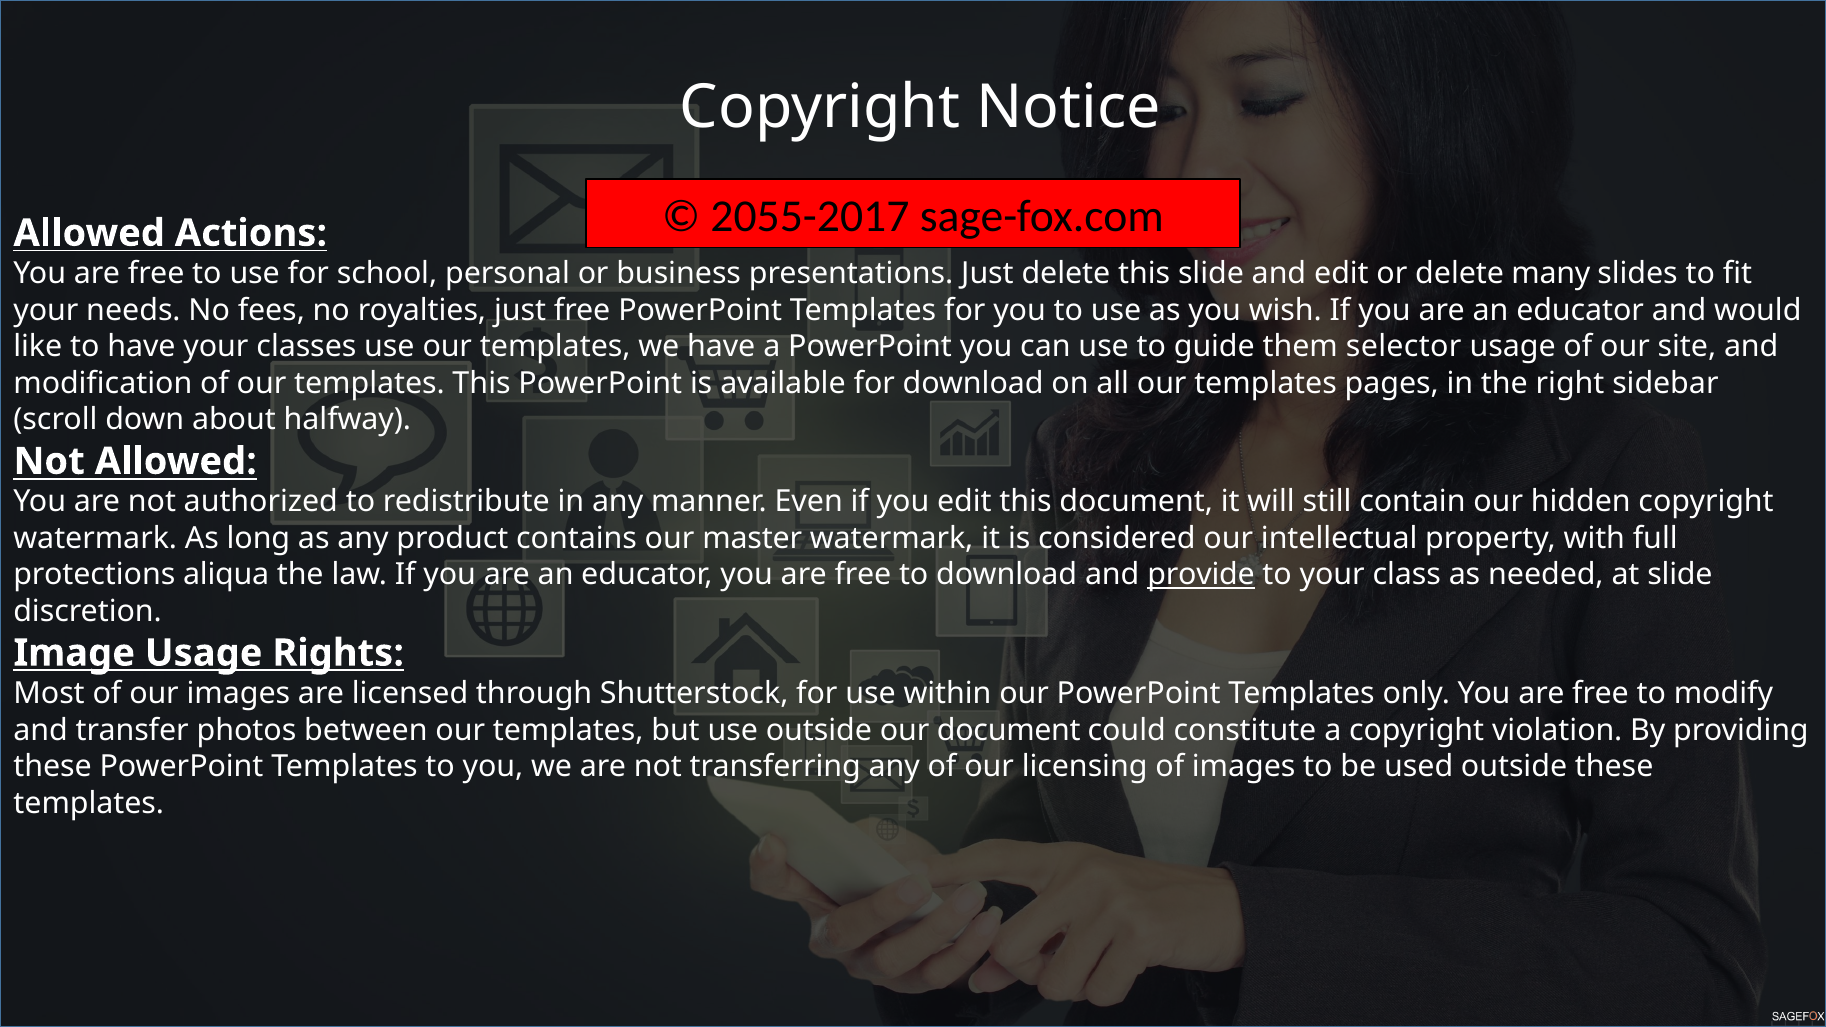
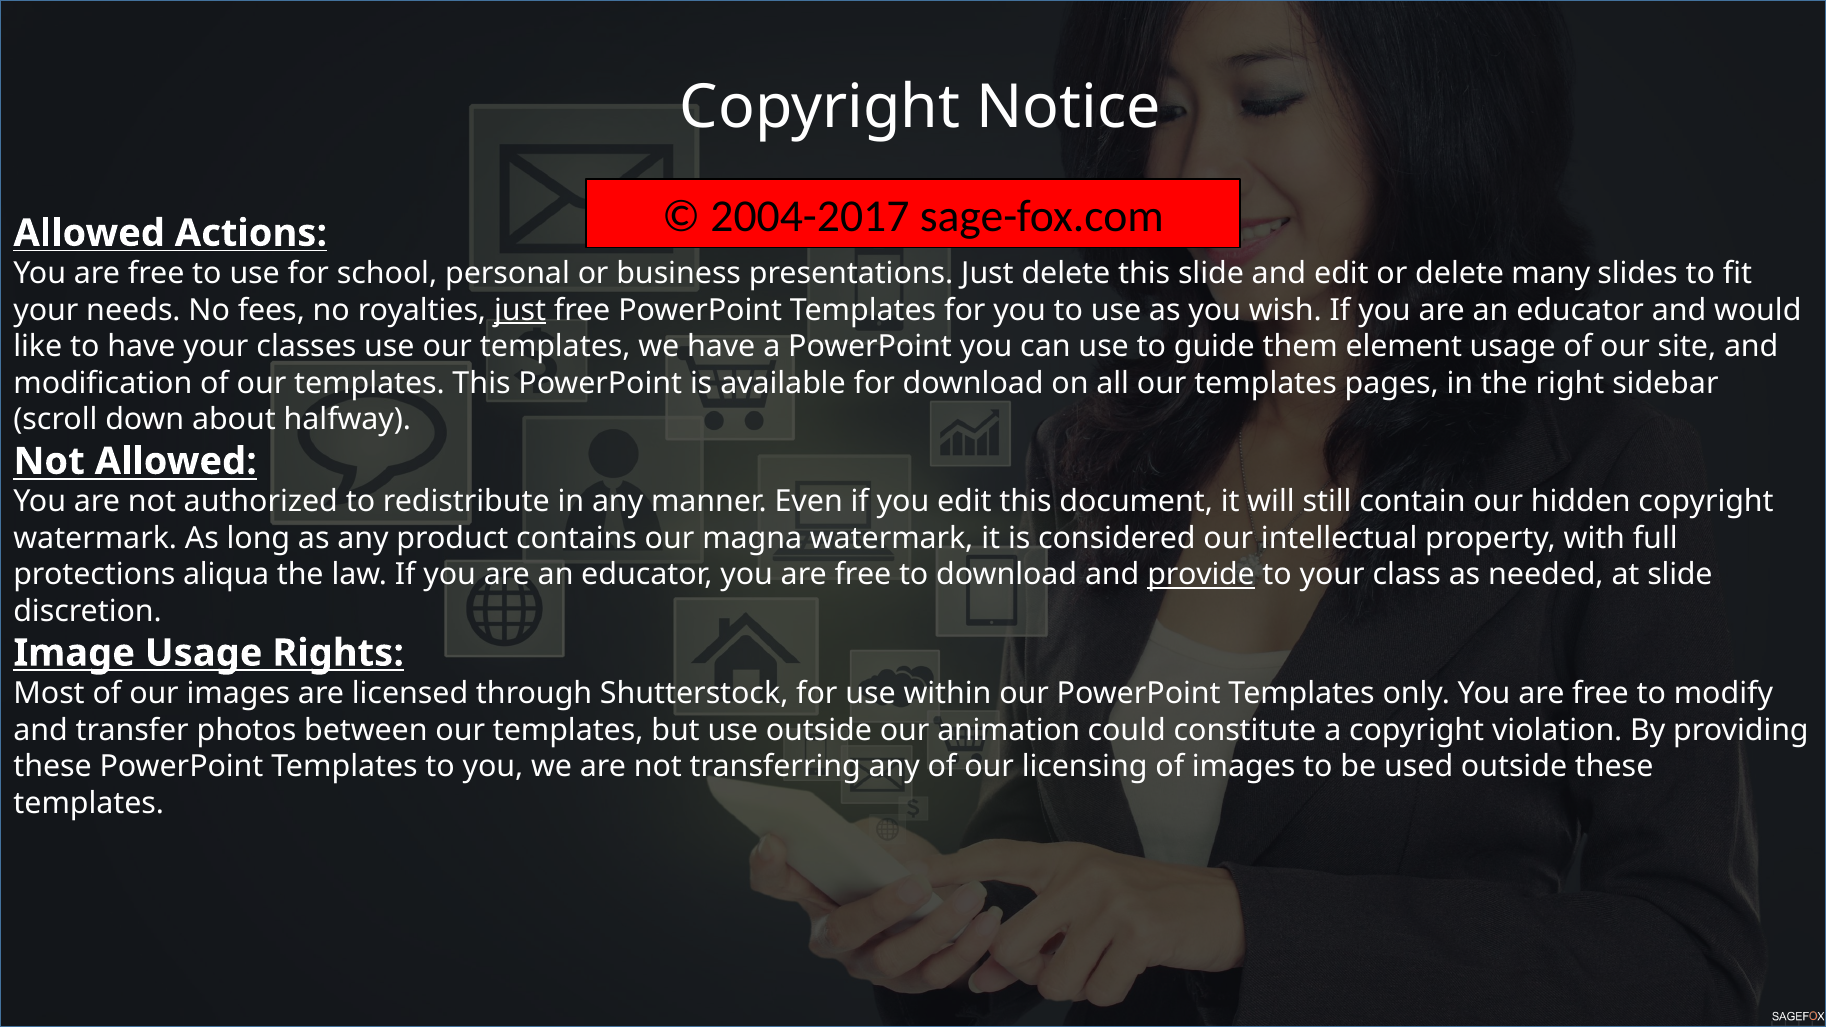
2055-2017: 2055-2017 -> 2004-2017 (810, 217)
just underline: none -> present (520, 310)
selector: selector -> element (1404, 347)
master: master -> magna (752, 538)
our document: document -> animation (1009, 730)
